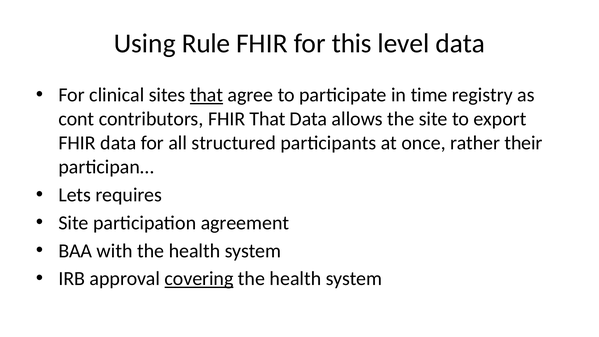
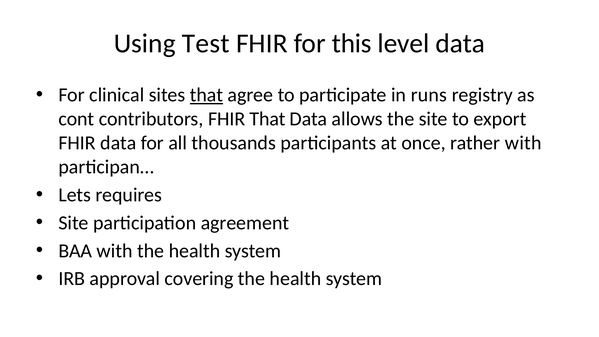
Rule: Rule -> Test (206, 43)
time: time -> runs (429, 95)
structured: structured -> thousands (234, 143)
rather their: their -> with (523, 143)
covering underline: present -> none (199, 279)
